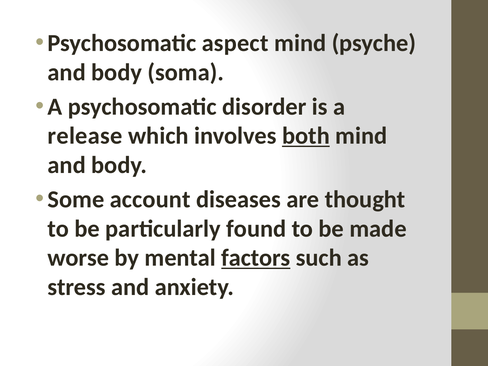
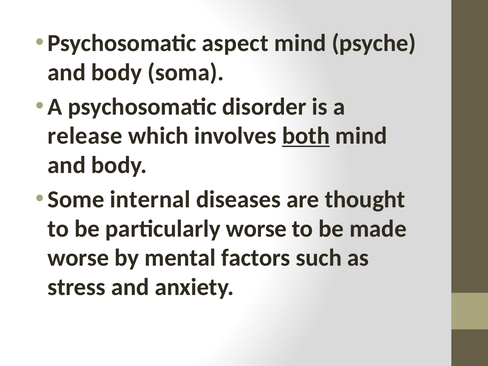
account: account -> internal (150, 199)
particularly found: found -> worse (256, 229)
factors underline: present -> none (256, 258)
